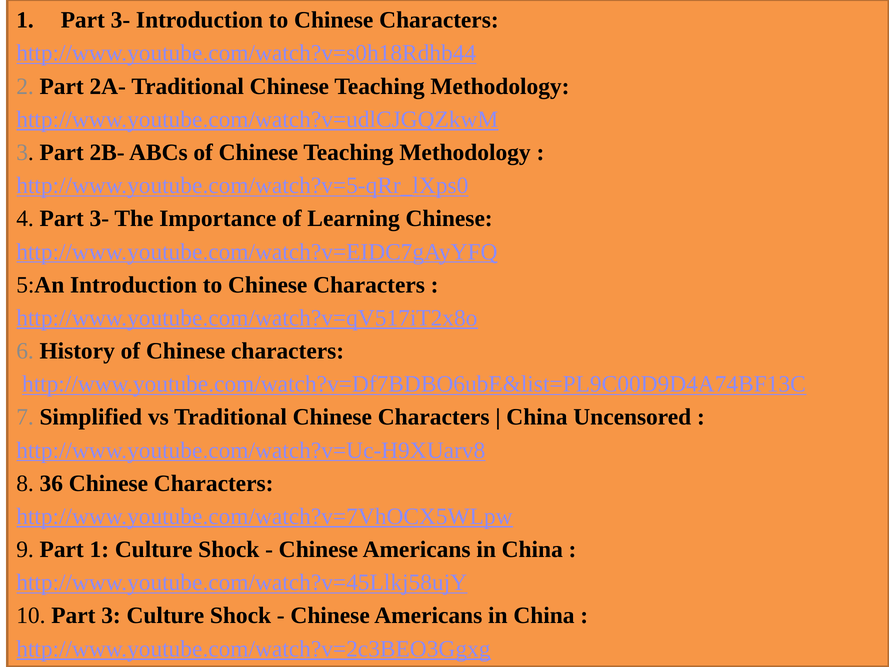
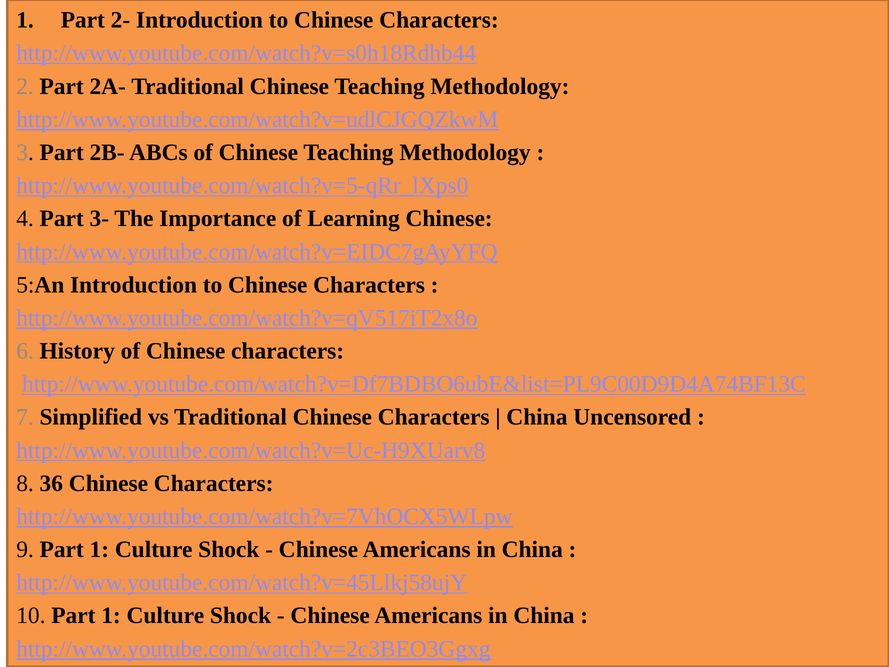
1 Part 3-: 3- -> 2- (120, 20)
10 Part 3: 3 -> 1 (111, 616)
